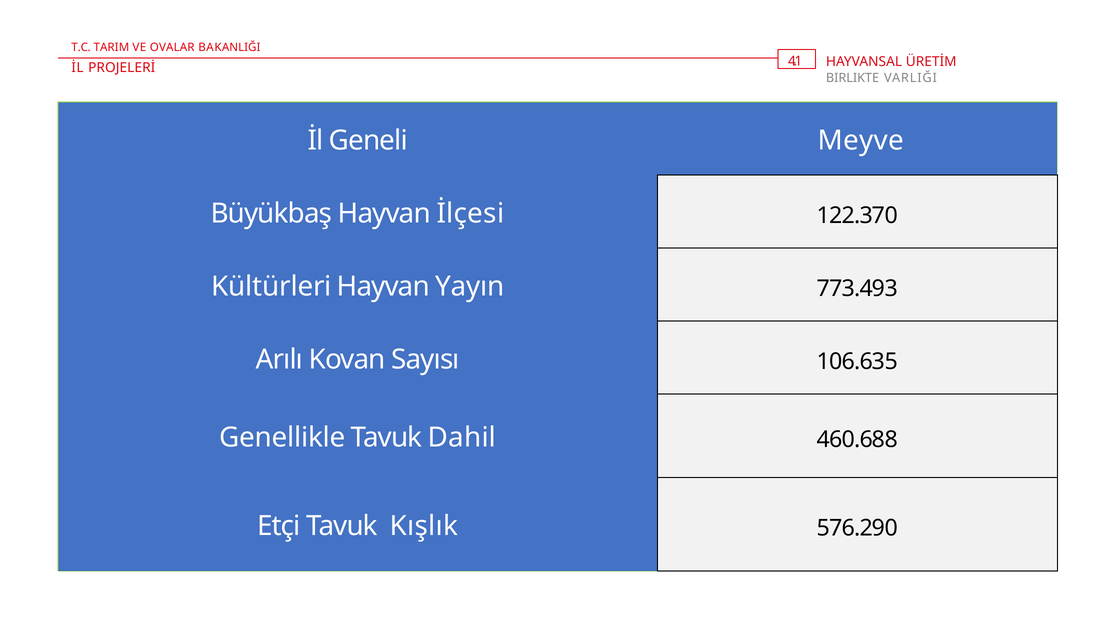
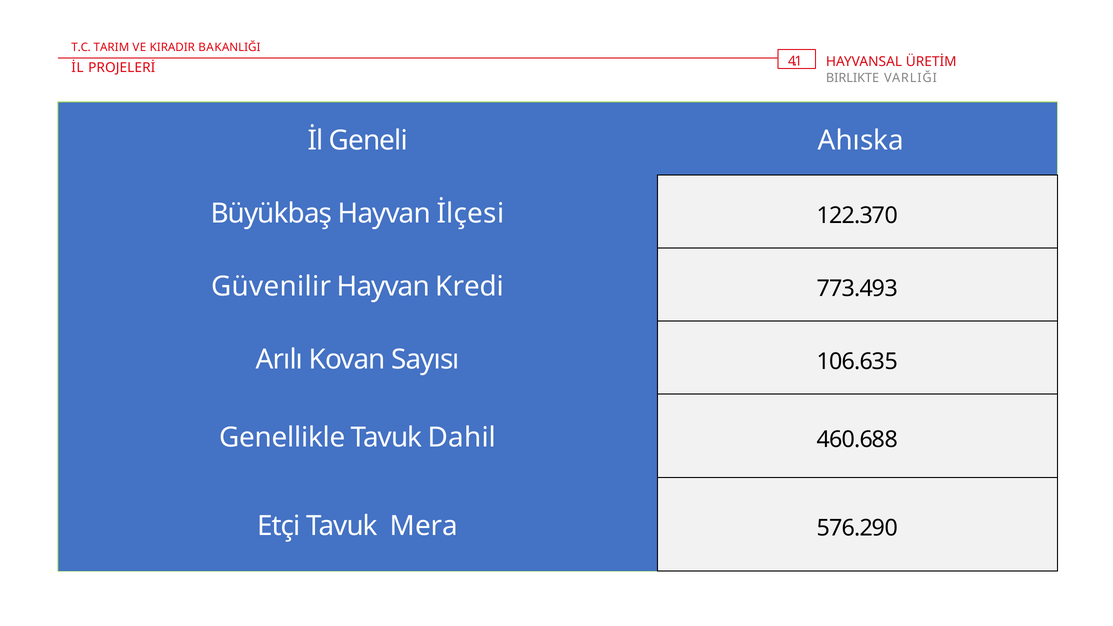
OVALAR: OVALAR -> KIRADIR (172, 47)
Meyve: Meyve -> Ahıska (861, 140)
Kültürleri: Kültürleri -> Güvenilir (271, 286)
Yayın: Yayın -> Kredi (470, 286)
Kışlık: Kışlık -> Mera (424, 526)
